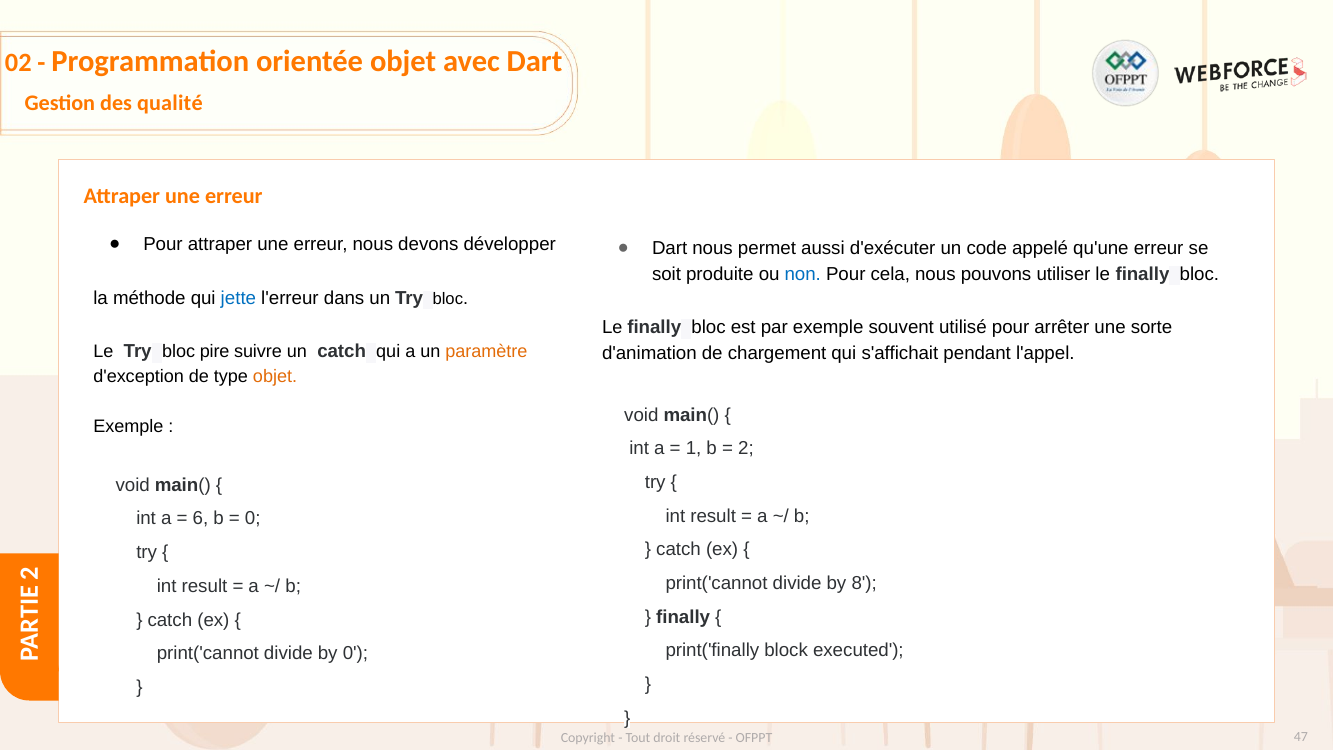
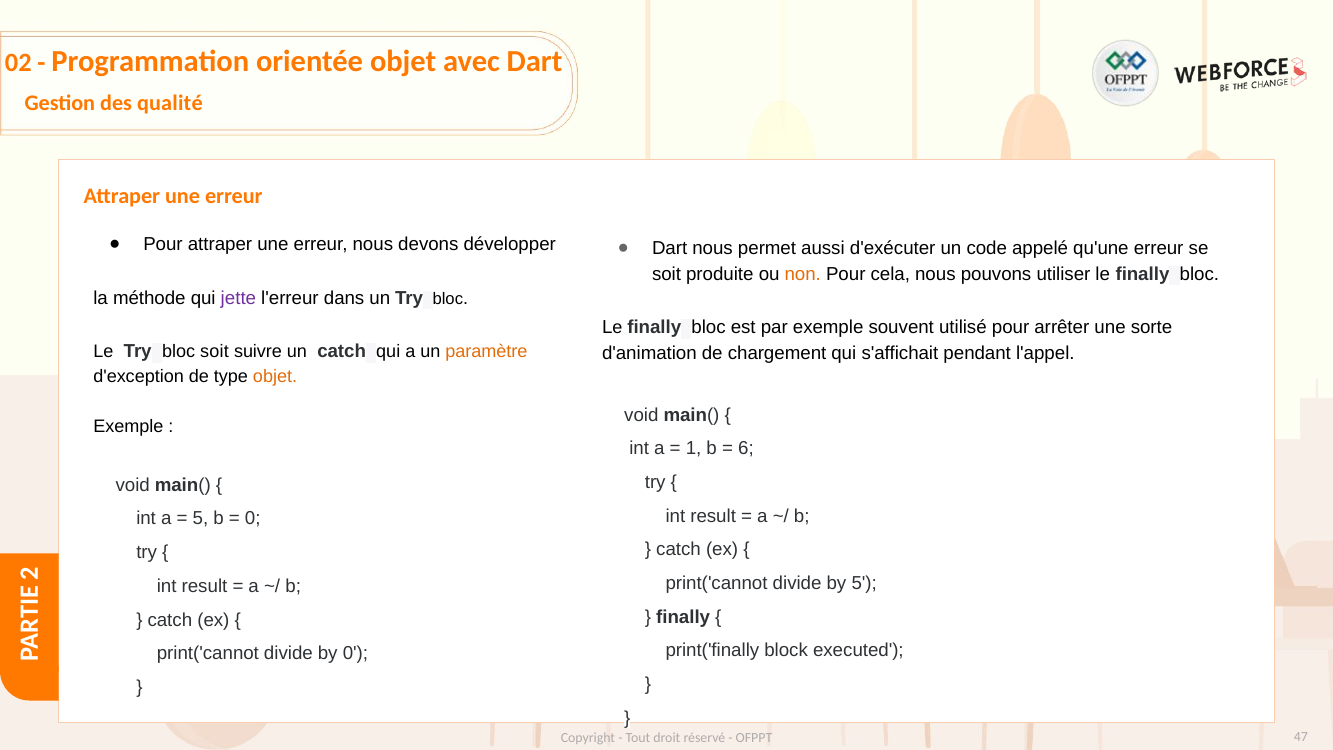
non colour: blue -> orange (803, 274)
jette colour: blue -> purple (238, 298)
bloc pire: pire -> soit (214, 352)
2: 2 -> 6 (746, 448)
6: 6 -> 5 (200, 519)
by 8: 8 -> 5 (864, 583)
